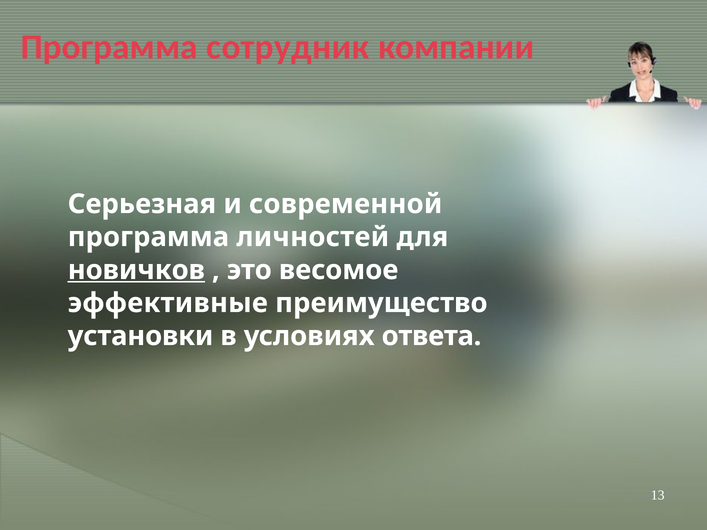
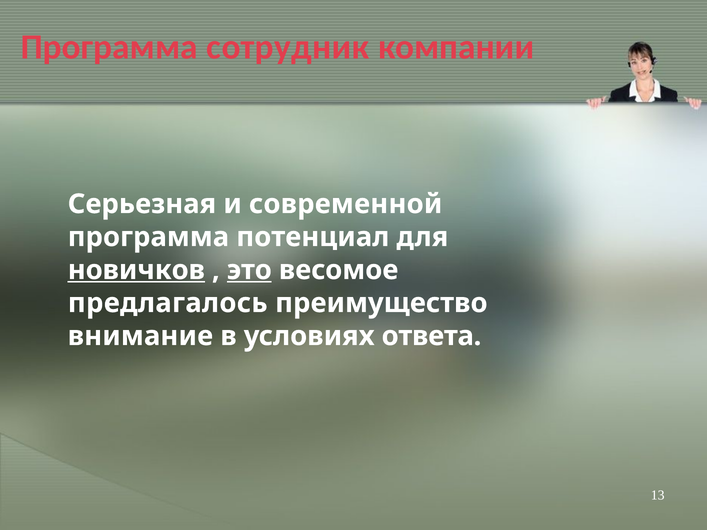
личностей: личностей -> потенциал (313, 237)
это underline: none -> present (249, 270)
эффективные: эффективные -> предлагалось (168, 303)
установки: установки -> внимание (140, 336)
